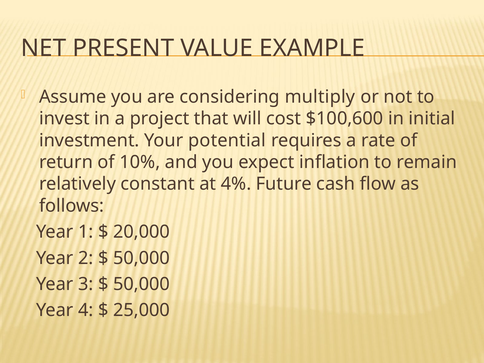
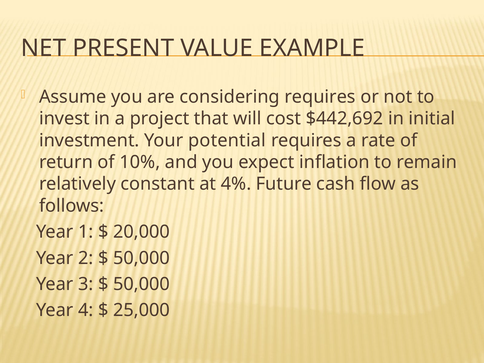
considering multiply: multiply -> requires (320, 97)
$100,600: $100,600 -> $442,692 (345, 119)
